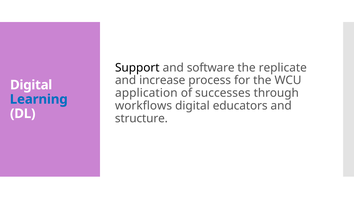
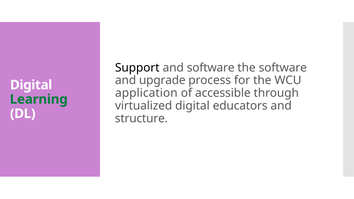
the replicate: replicate -> software (283, 68)
increase: increase -> upgrade (162, 80)
successes: successes -> accessible (223, 93)
Learning colour: blue -> green (39, 99)
workflows: workflows -> virtualized (144, 106)
